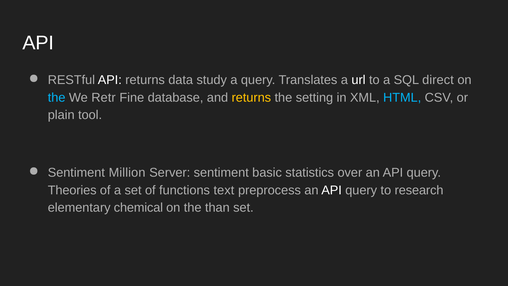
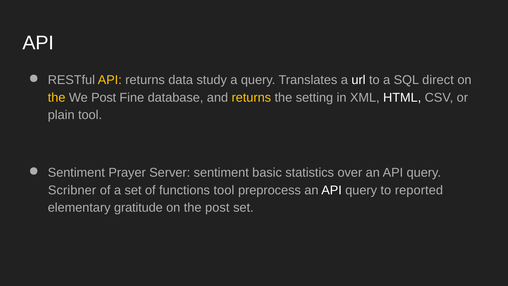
API colour: white -> yellow (110, 80)
the colour: light blue -> yellow (57, 97)
We Retr: Retr -> Post (104, 97)
HTML colour: light blue -> white (402, 97)
Million: Million -> Prayer (127, 173)
Theories: Theories -> Scribner (72, 190)
functions text: text -> tool (224, 190)
research: research -> reported (419, 190)
chemical: chemical -> gratitude (138, 208)
the than: than -> post (217, 208)
